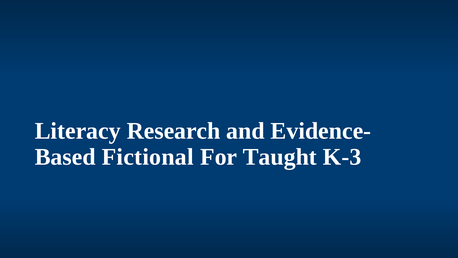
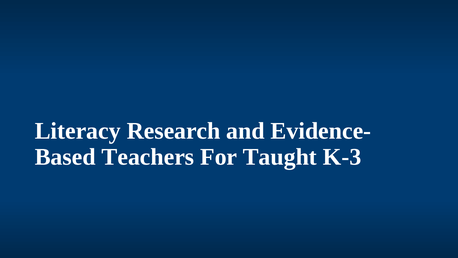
Fictional: Fictional -> Teachers (148, 157)
